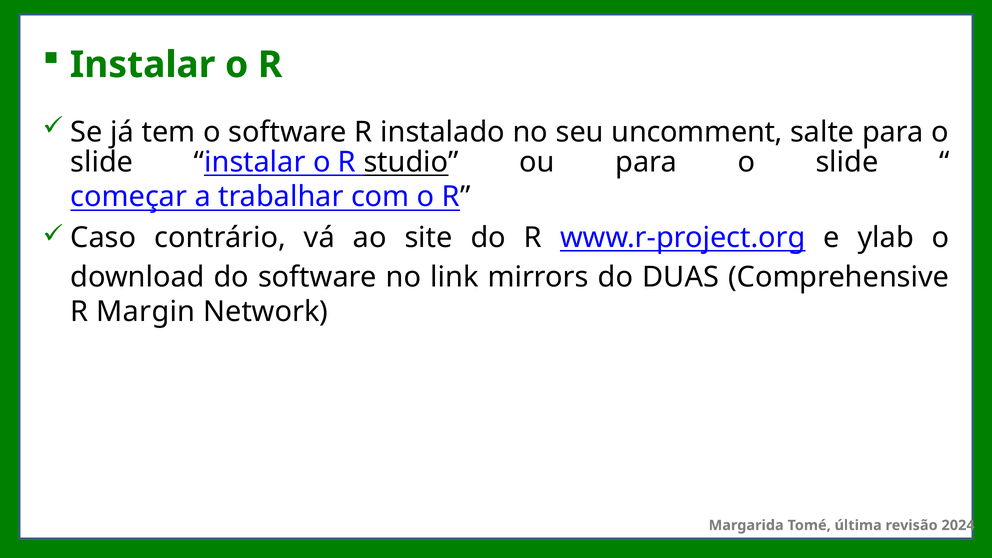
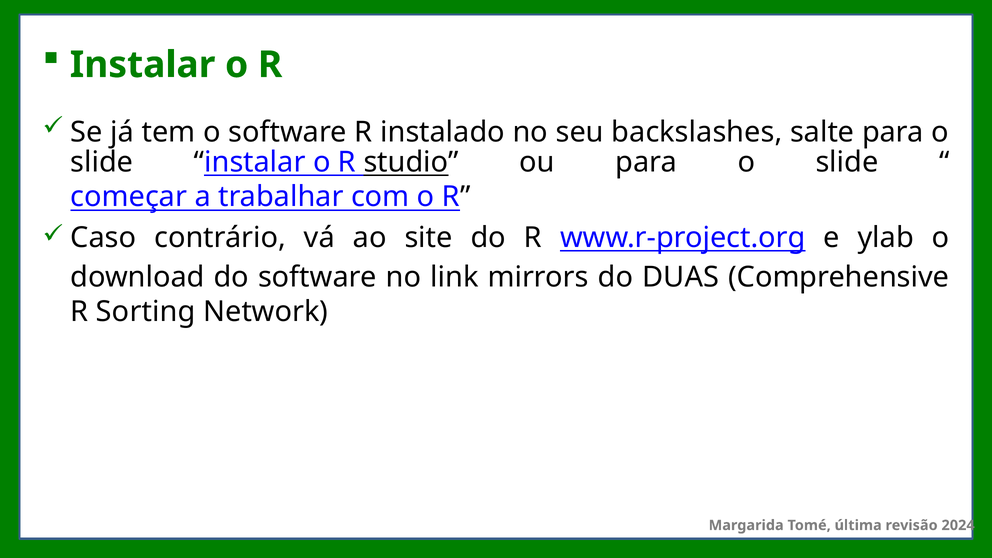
uncomment: uncomment -> backslashes (697, 132)
Margin: Margin -> Sorting (146, 312)
